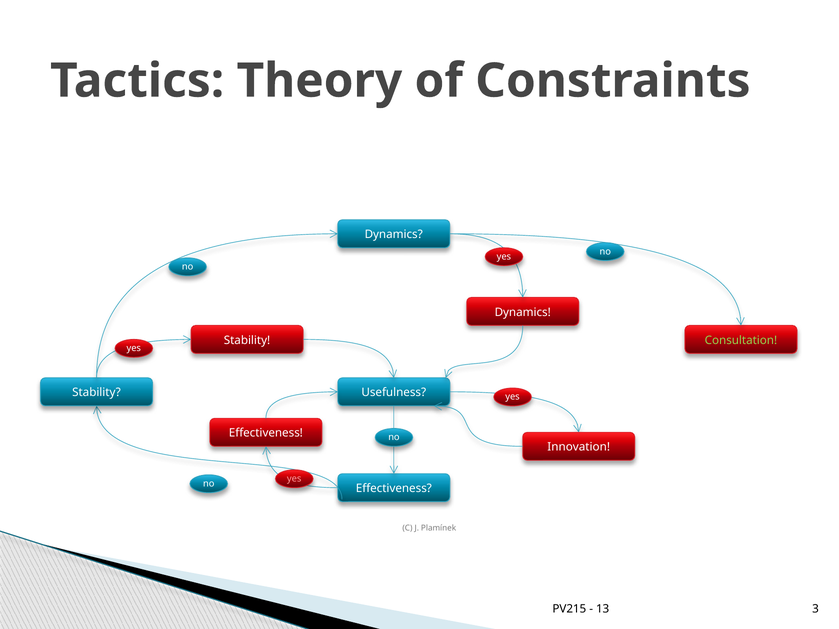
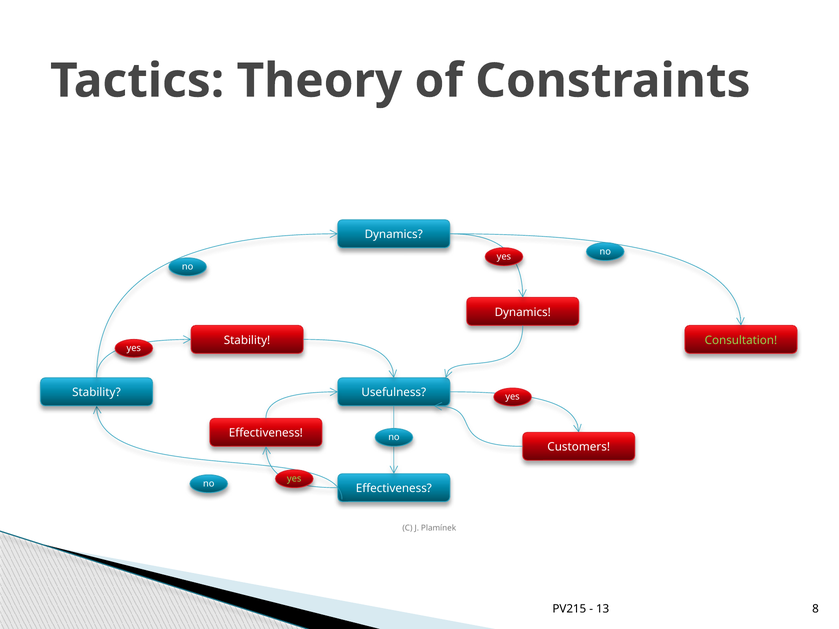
Innovation: Innovation -> Customers (579, 447)
yes colour: pink -> light green (294, 479)
3: 3 -> 8 (815, 609)
